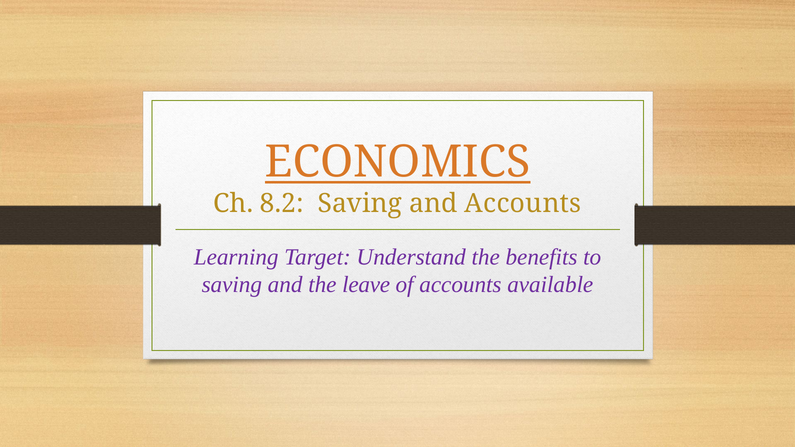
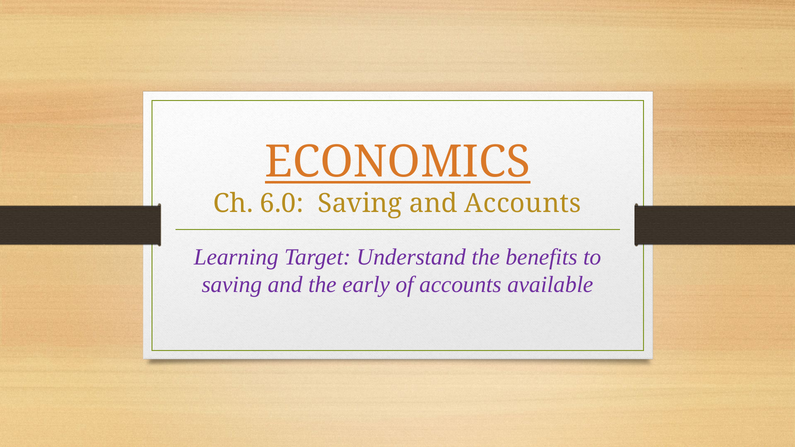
8.2: 8.2 -> 6.0 (282, 204)
leave: leave -> early (366, 285)
